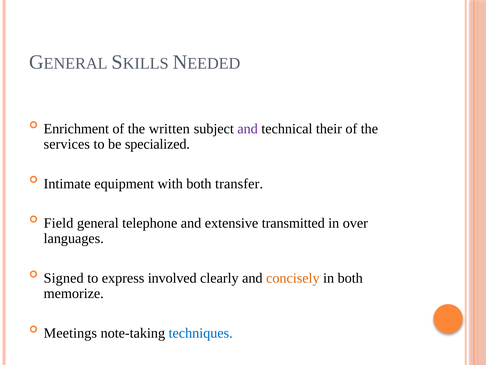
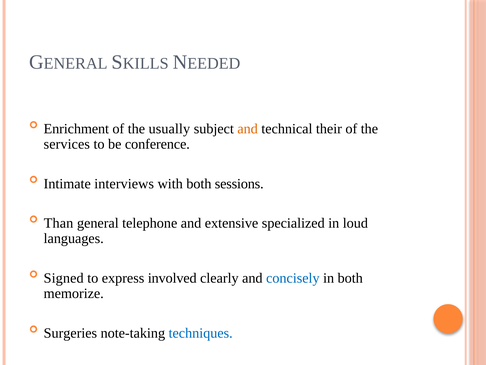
written: written -> usually (169, 129)
and colour: purple -> orange (248, 129)
specialized: specialized -> conference (157, 144)
equipment: equipment -> interviews (124, 183)
transfer: transfer -> sessions (239, 183)
Field: Field -> Than (59, 223)
transmitted: transmitted -> specialized (293, 223)
over: over -> loud (355, 223)
concisely colour: orange -> blue (293, 278)
Meetings: Meetings -> Surgeries (70, 333)
